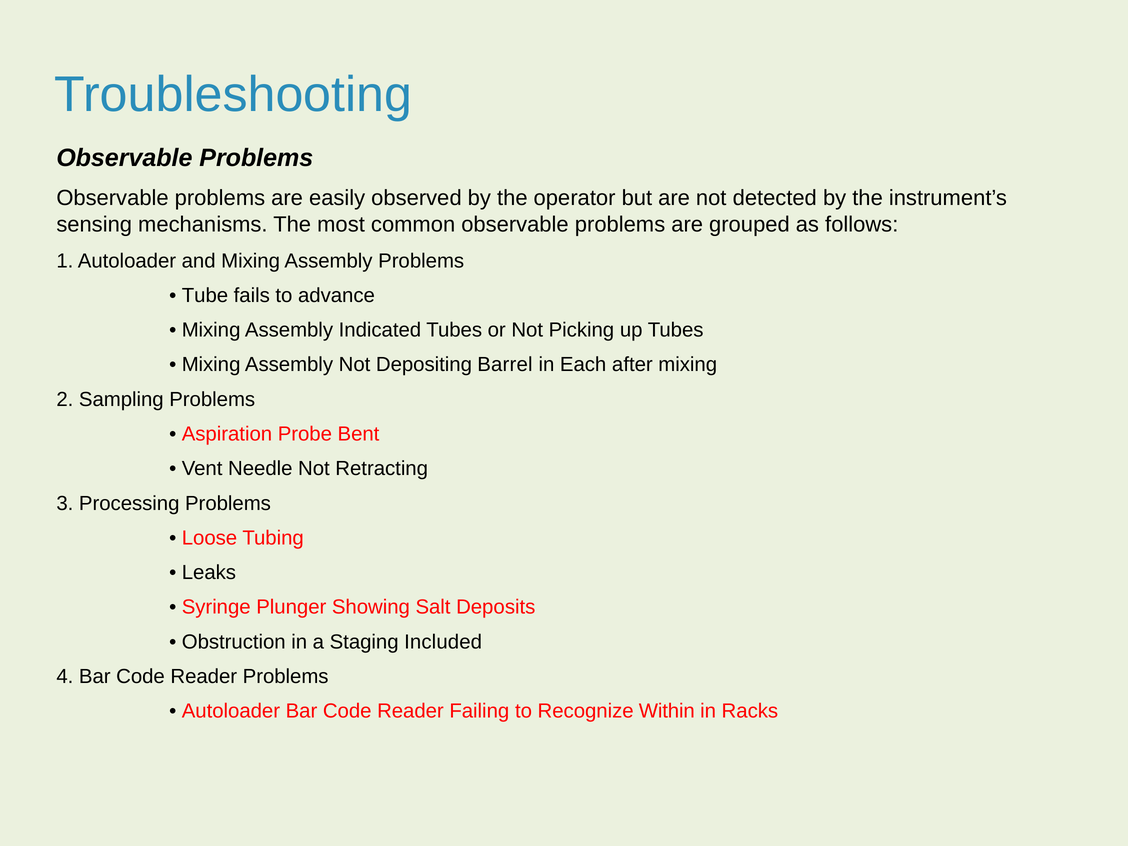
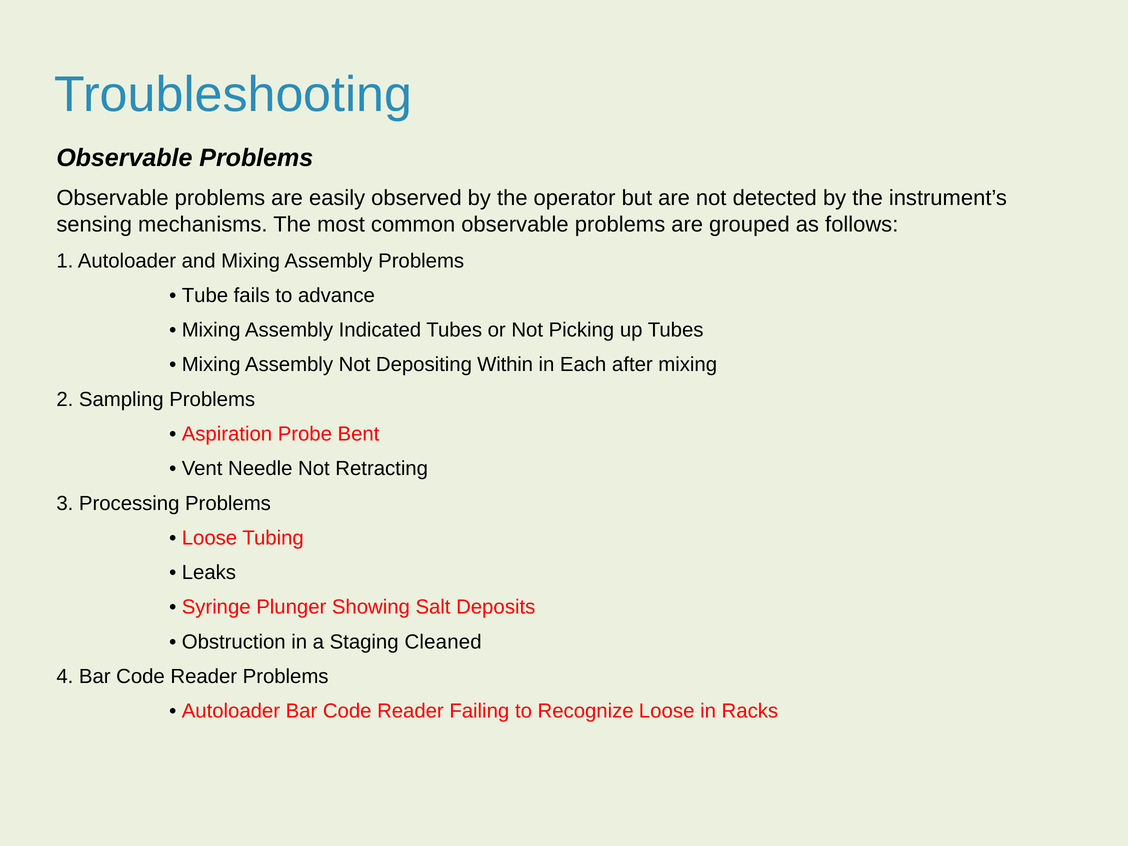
Barrel: Barrel -> Within (505, 365)
Included: Included -> Cleaned (443, 642)
Recognize Within: Within -> Loose (667, 711)
